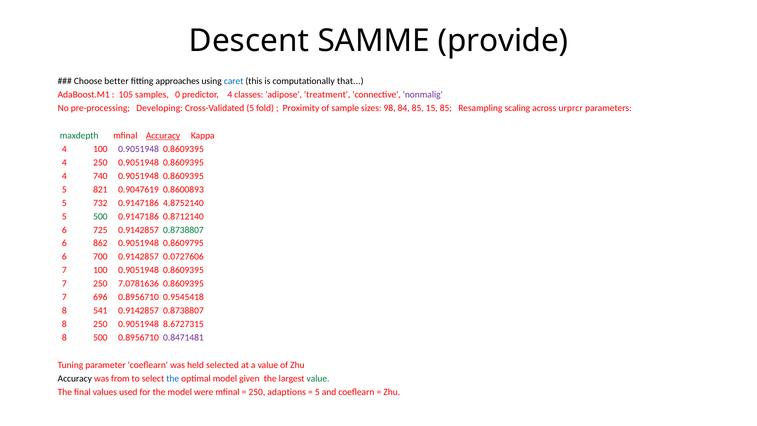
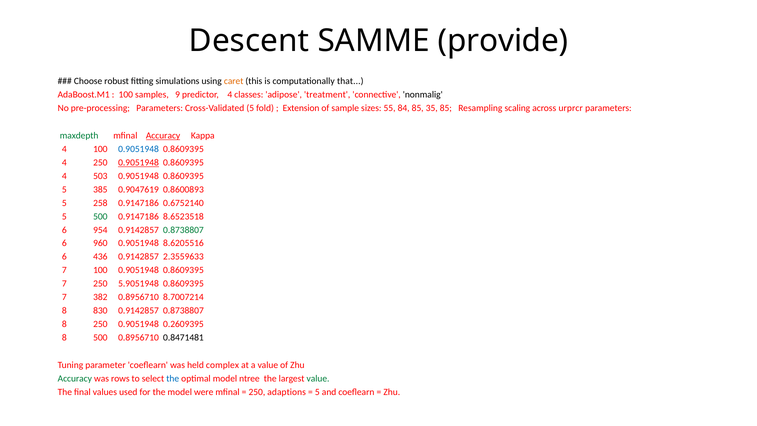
better: better -> robust (117, 81)
approaches: approaches -> simulations (177, 81)
caret colour: blue -> orange (234, 81)
105: 105 -> 100 (126, 94)
0: 0 -> 9 (178, 94)
nonmalig colour: purple -> black (423, 94)
pre-processing Developing: Developing -> Parameters (160, 108)
Proximity: Proximity -> Extension (301, 108)
98: 98 -> 55 (390, 108)
15: 15 -> 35 (432, 108)
0.9051948 colour: purple -> blue (139, 149)
0.9051948 underline: none -> present (139, 163)
740: 740 -> 503 (100, 176)
821: 821 -> 385 (100, 189)
732: 732 -> 258 (100, 203)
4.8752140: 4.8752140 -> 0.6752140 (183, 203)
0.8712140: 0.8712140 -> 8.6523518 (183, 216)
725: 725 -> 954 (100, 230)
862: 862 -> 960 (100, 243)
0.8609795: 0.8609795 -> 8.6205516 (183, 243)
700: 700 -> 436 (100, 257)
0.0727606: 0.0727606 -> 2.3559633 (183, 257)
7.0781636: 7.0781636 -> 5.9051948 (139, 284)
696: 696 -> 382 (100, 297)
0.9545418: 0.9545418 -> 8.7007214 (183, 297)
541: 541 -> 830 (100, 310)
8.6727315: 8.6727315 -> 0.2609395 (183, 324)
0.8471481 colour: purple -> black (183, 337)
selected: selected -> complex (223, 365)
Accuracy colour: black -> green (75, 379)
from: from -> rows (120, 379)
given: given -> ntree (249, 379)
